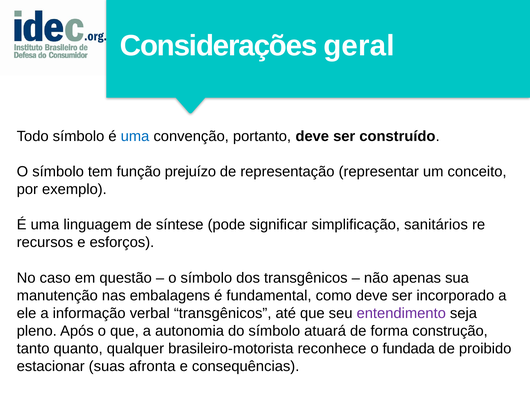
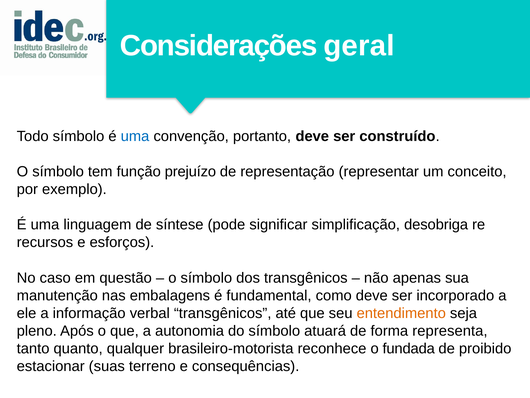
sanitários: sanitários -> desobriga (436, 224)
entendimento colour: purple -> orange (401, 313)
construção: construção -> representa (450, 330)
afronta: afronta -> terreno (152, 366)
